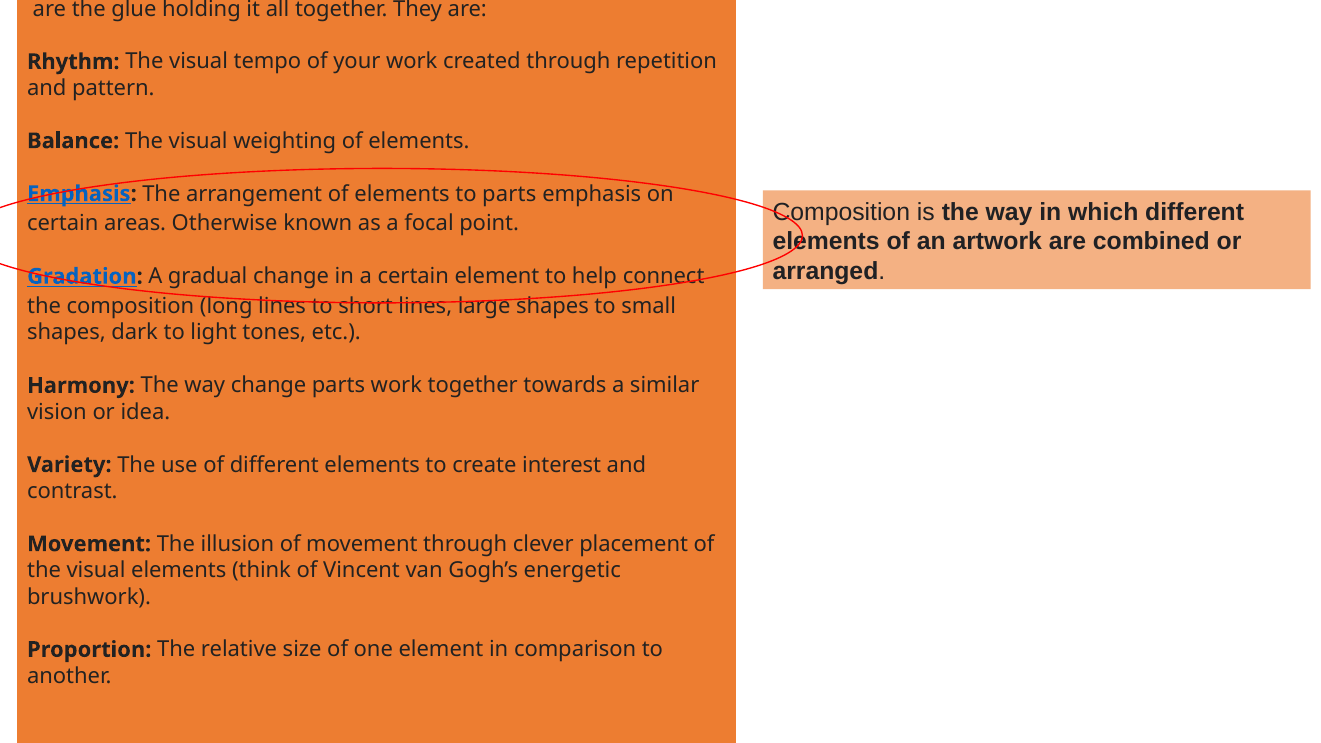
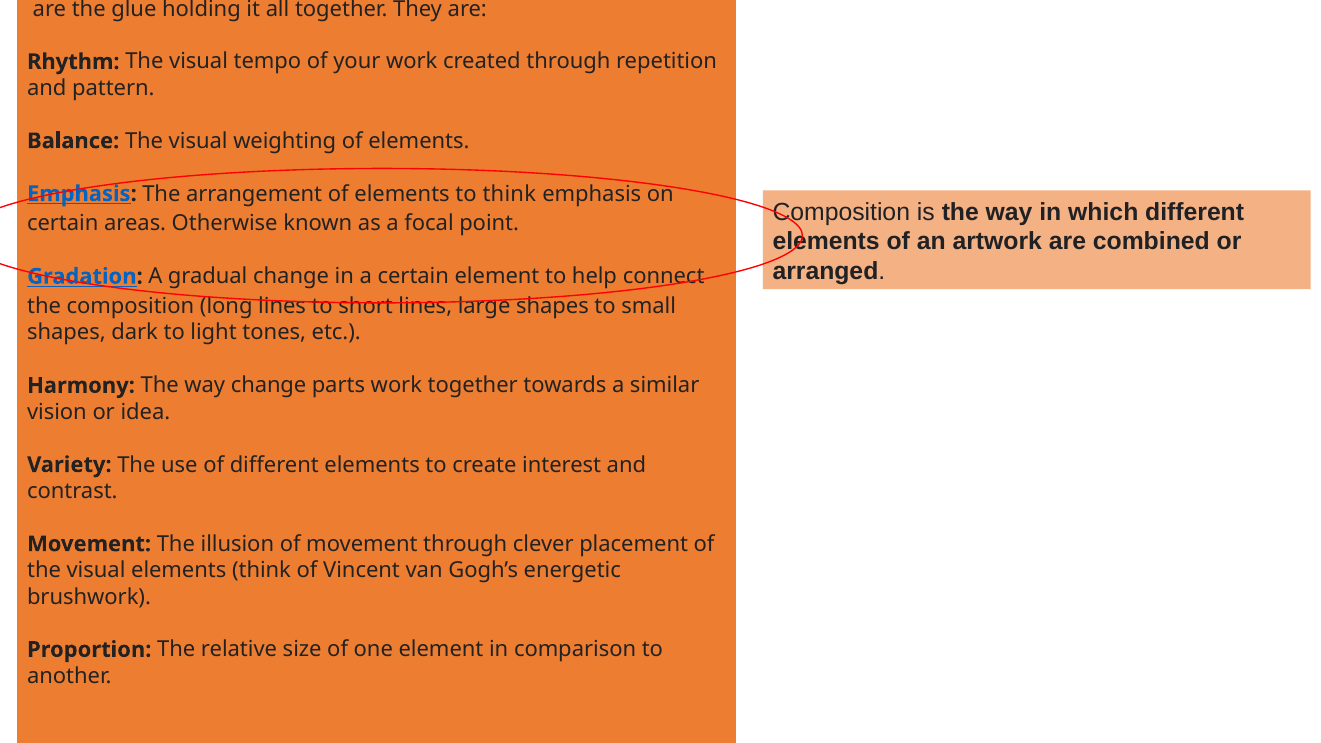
to parts: parts -> think (509, 194)
